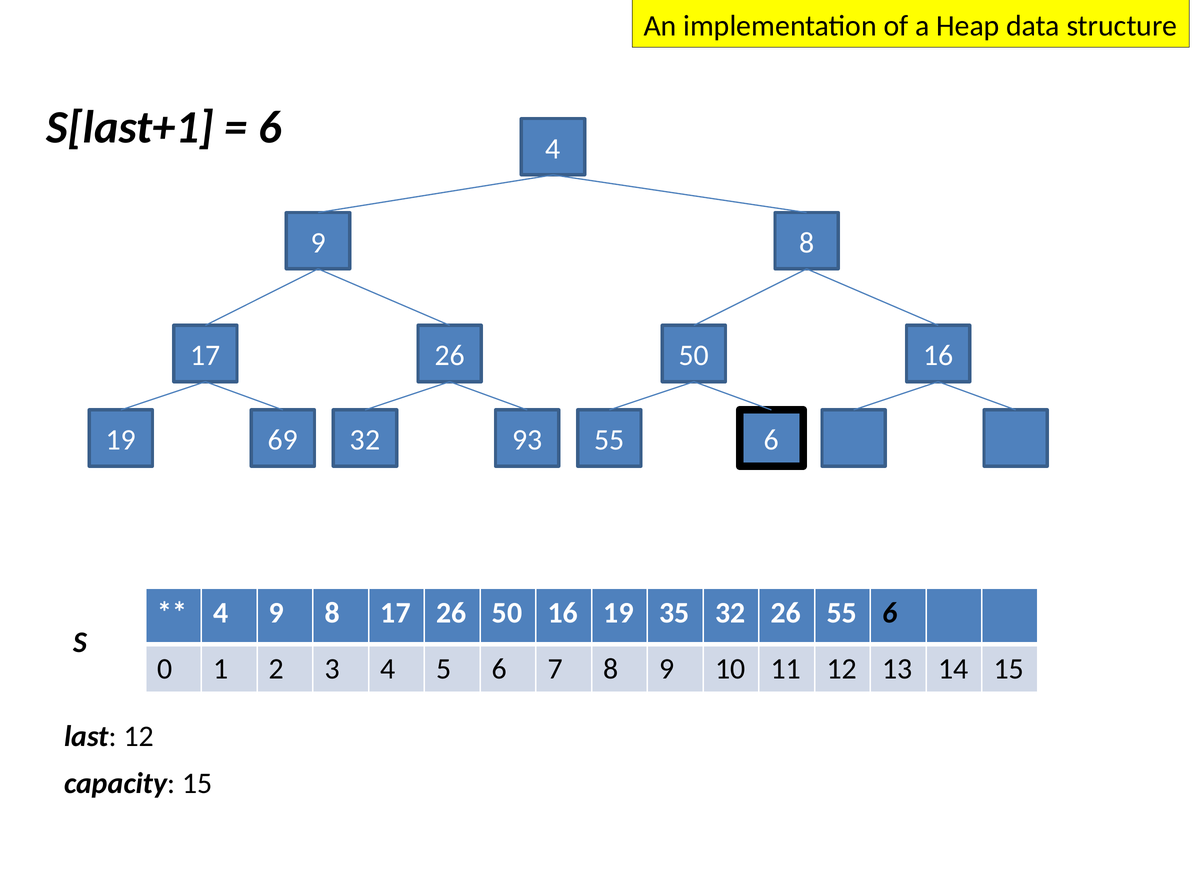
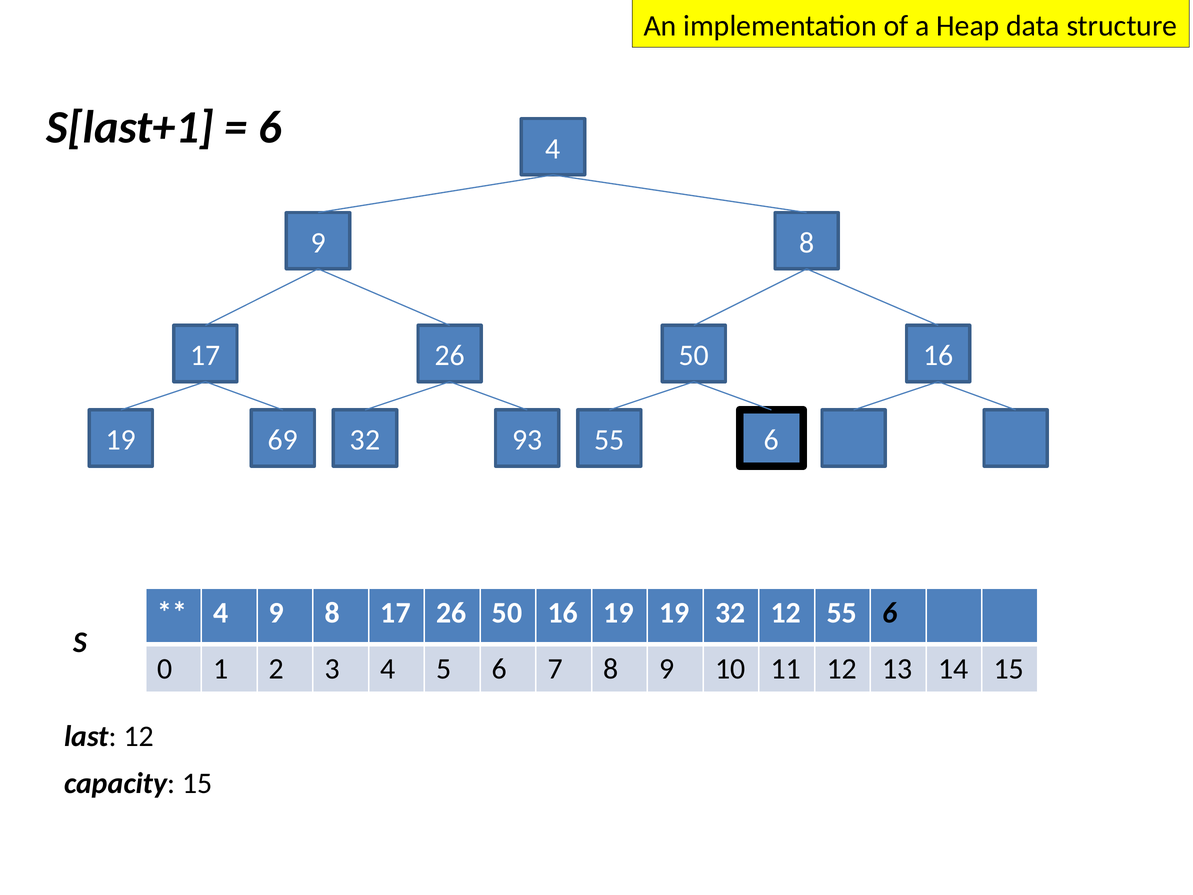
19 35: 35 -> 19 (674, 613)
32 26: 26 -> 12 (786, 613)
